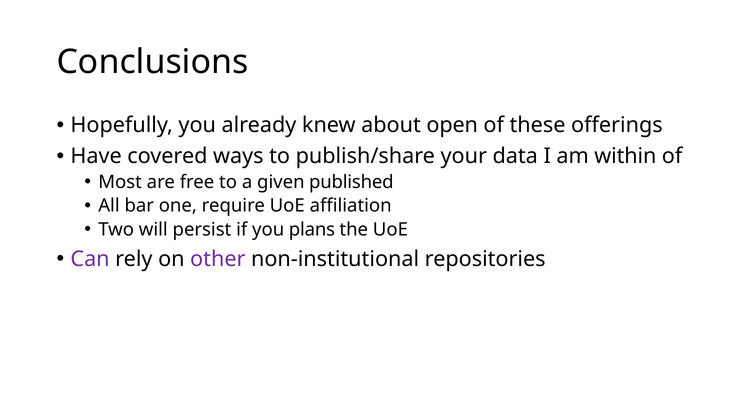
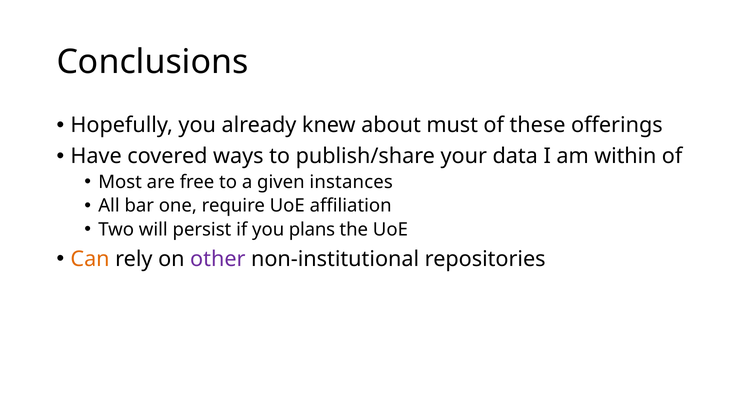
open: open -> must (452, 125)
published: published -> instances (351, 182)
Can colour: purple -> orange (90, 259)
